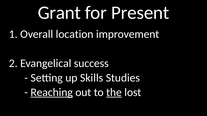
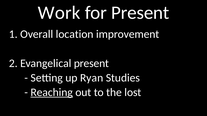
Grant: Grant -> Work (59, 13)
Evangelical success: success -> present (91, 63)
Skills: Skills -> Ryan (92, 78)
the underline: present -> none (114, 93)
